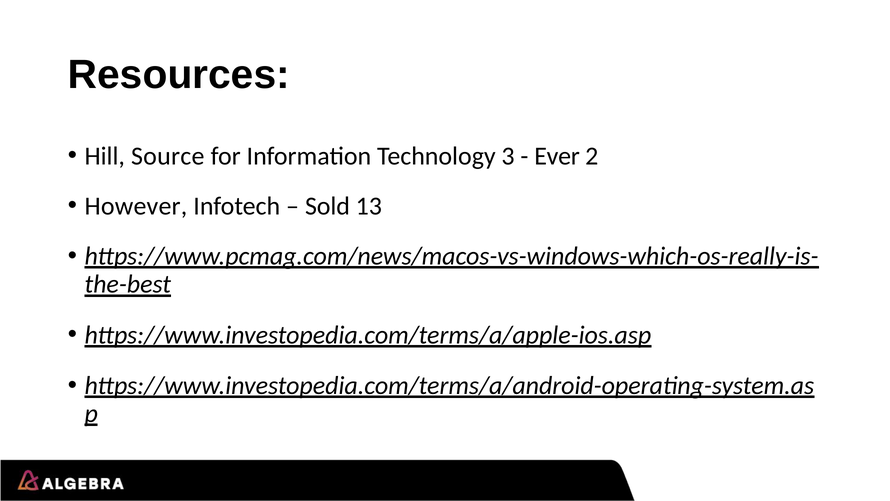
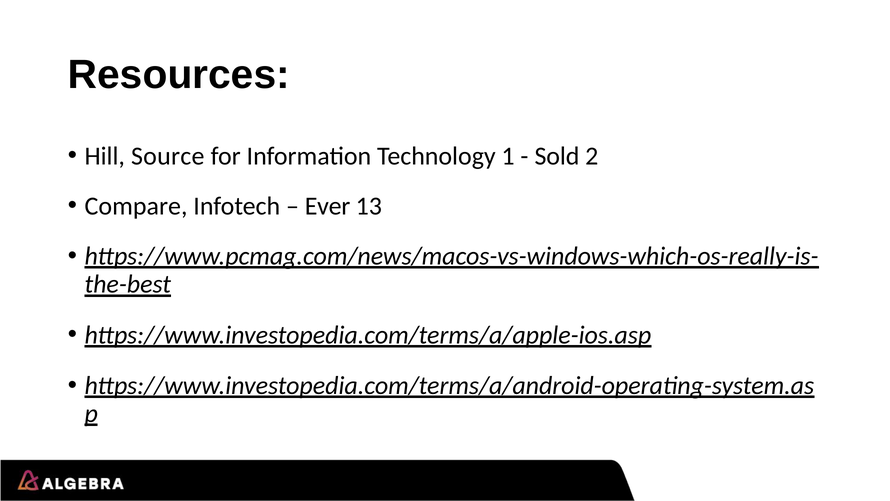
3: 3 -> 1 (508, 156)
Ever: Ever -> Sold (557, 156)
However: However -> Compare (136, 206)
Sold: Sold -> Ever (328, 206)
